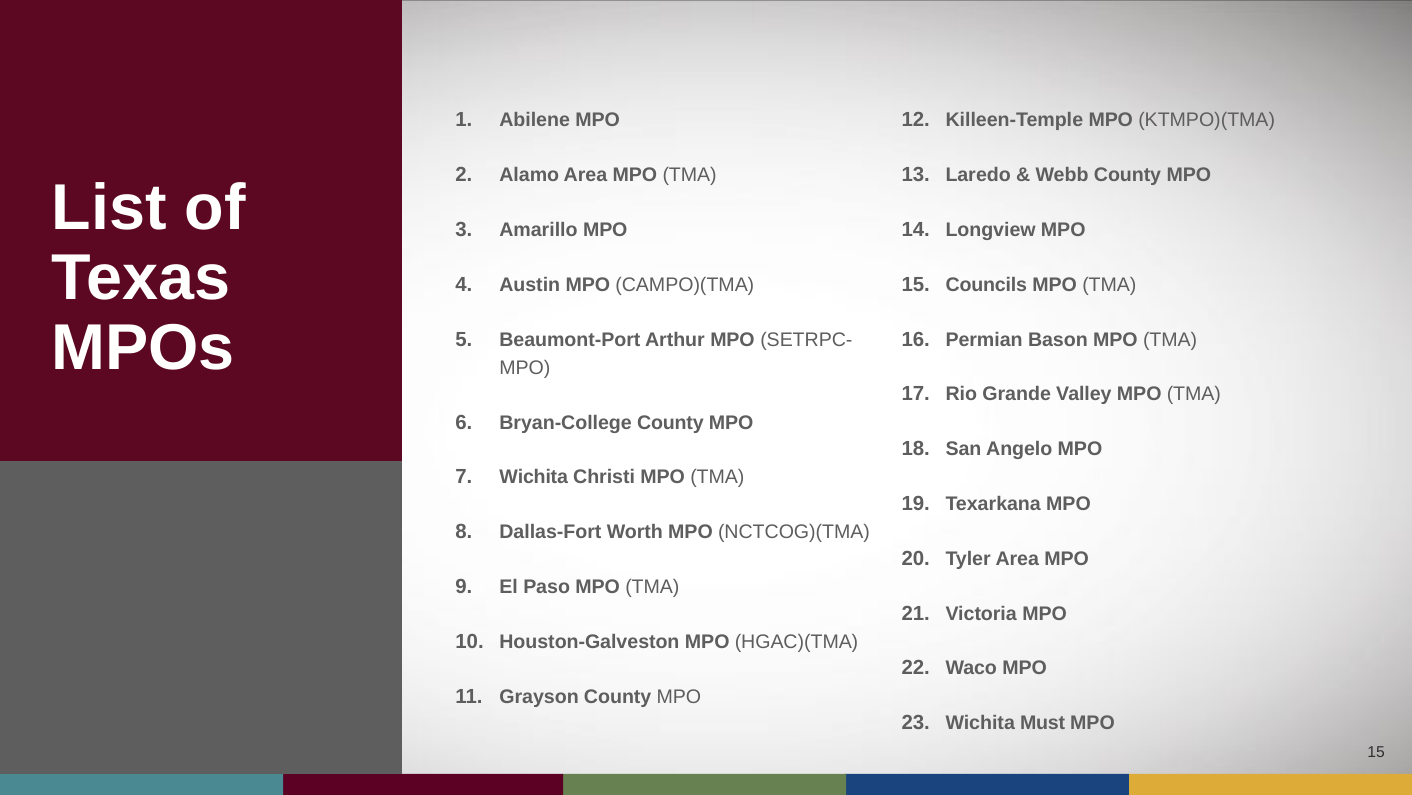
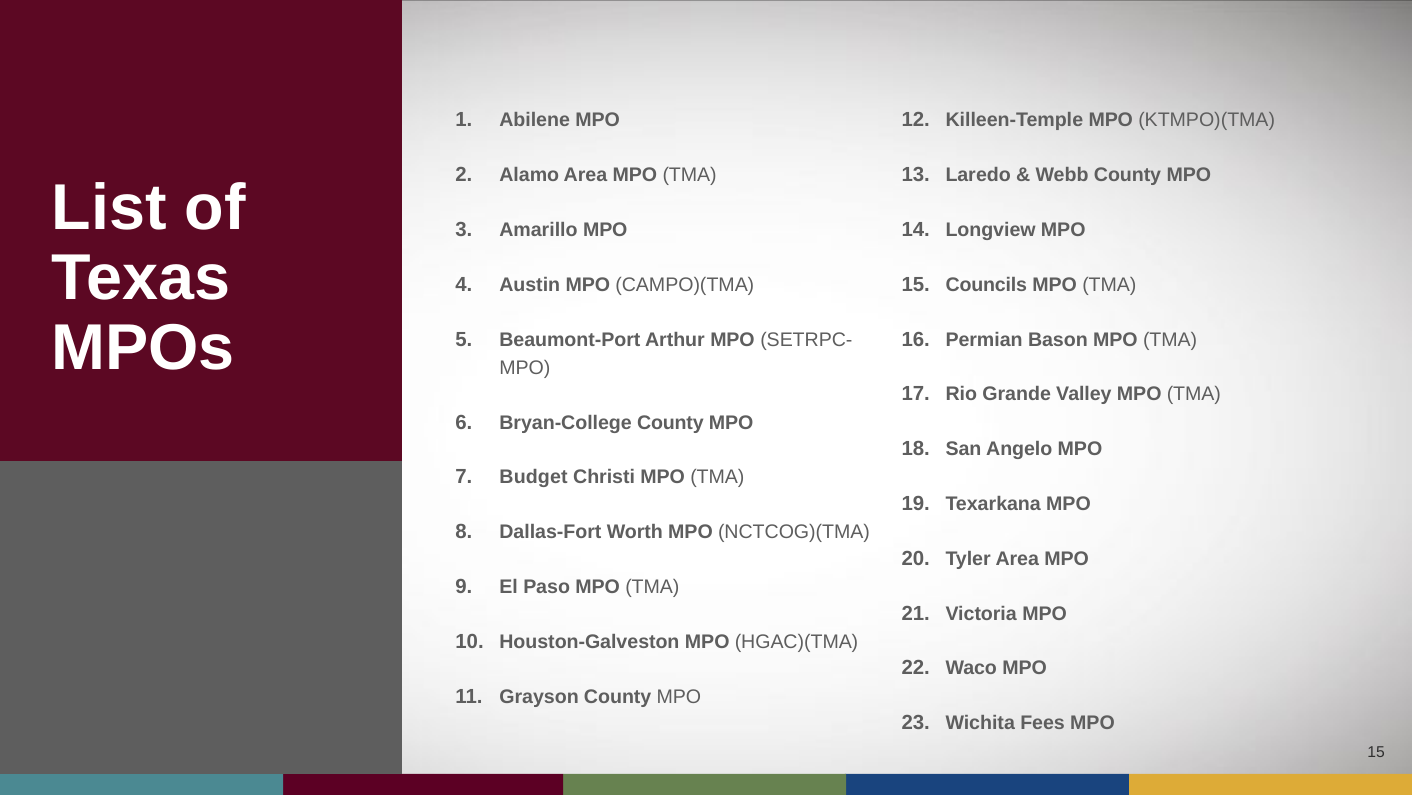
Wichita: Wichita -> Budget (534, 477)
Must: Must -> Fees (1043, 723)
